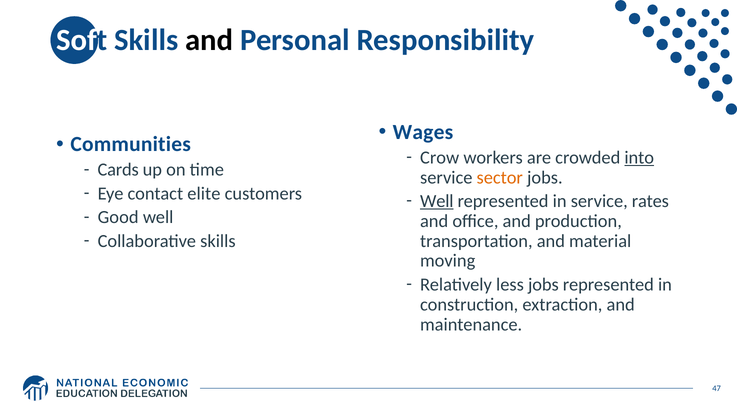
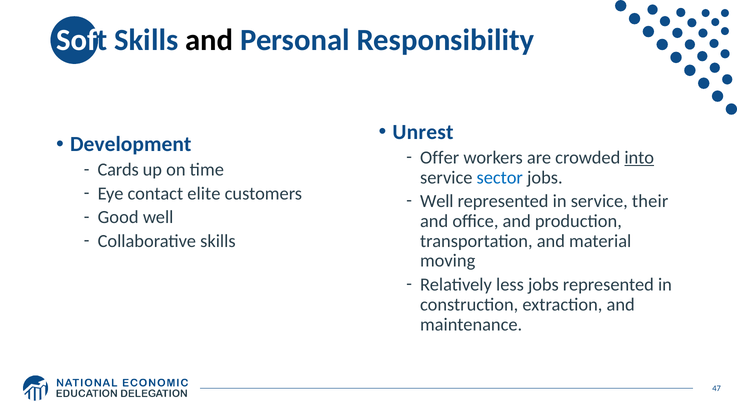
Wages: Wages -> Unrest (423, 132)
Communities: Communities -> Development (131, 144)
Crow: Crow -> Offer (440, 157)
sector colour: orange -> blue (500, 177)
Well underline: present -> none (437, 201)
rates: rates -> their (650, 201)
